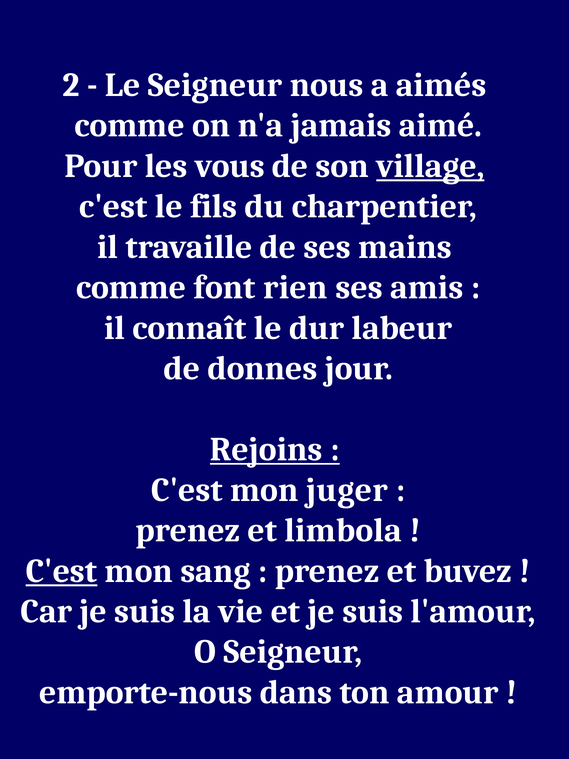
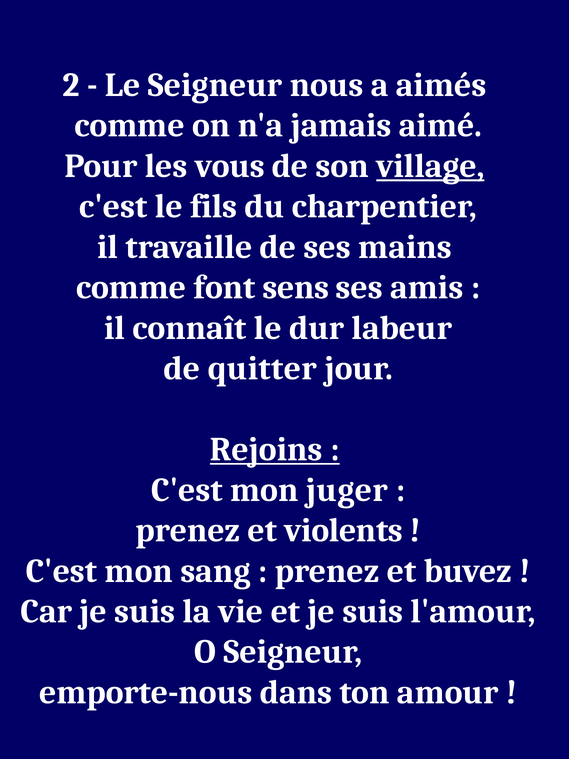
rien: rien -> sens (296, 287)
donnes: donnes -> quitter (262, 368)
limbola: limbola -> violents (344, 530)
C'est underline: present -> none (61, 571)
